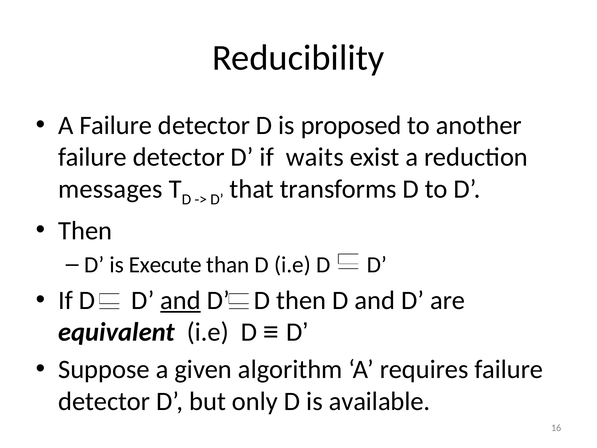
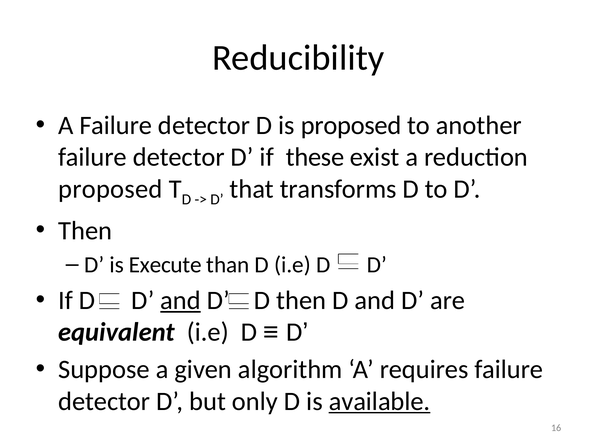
waits: waits -> these (315, 157)
messages: messages -> proposed (110, 189)
available underline: none -> present (380, 401)
